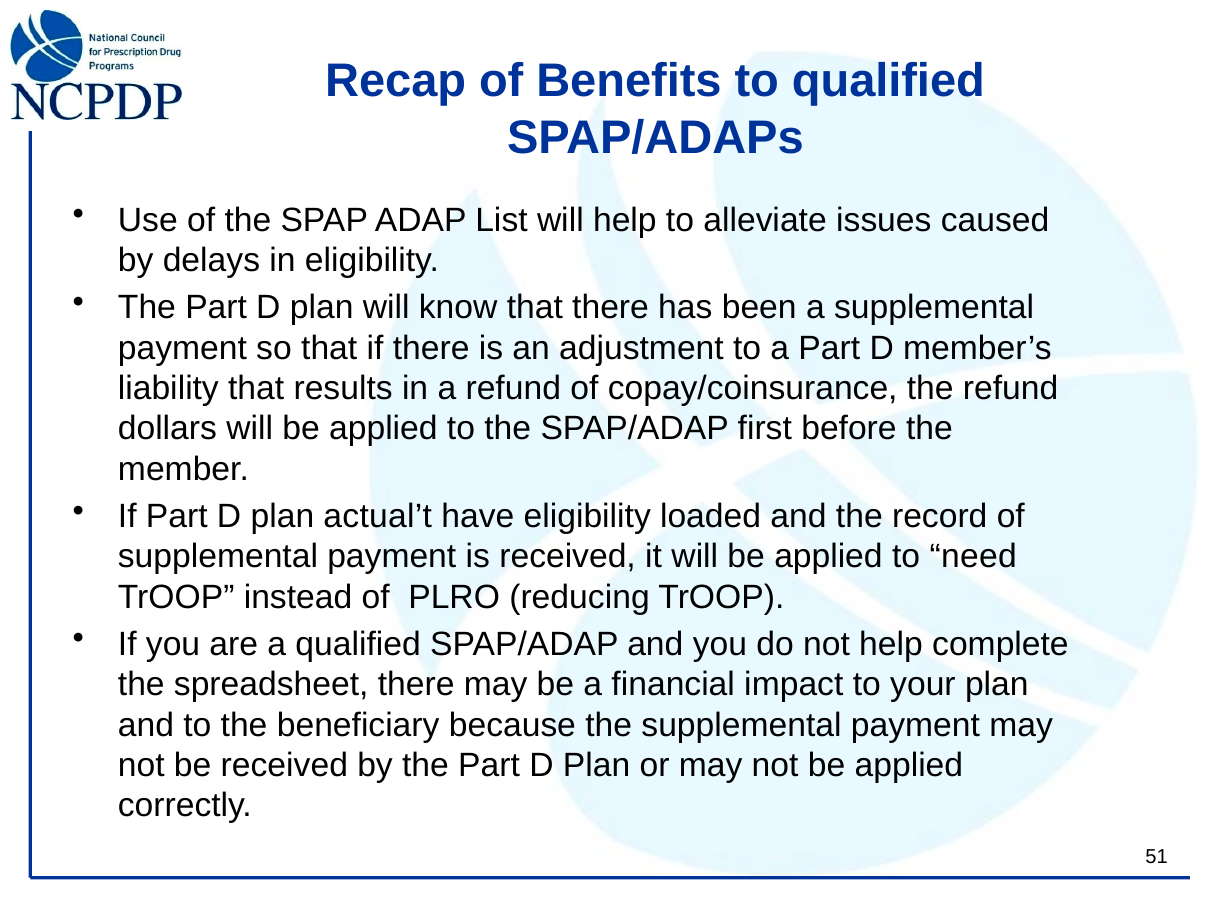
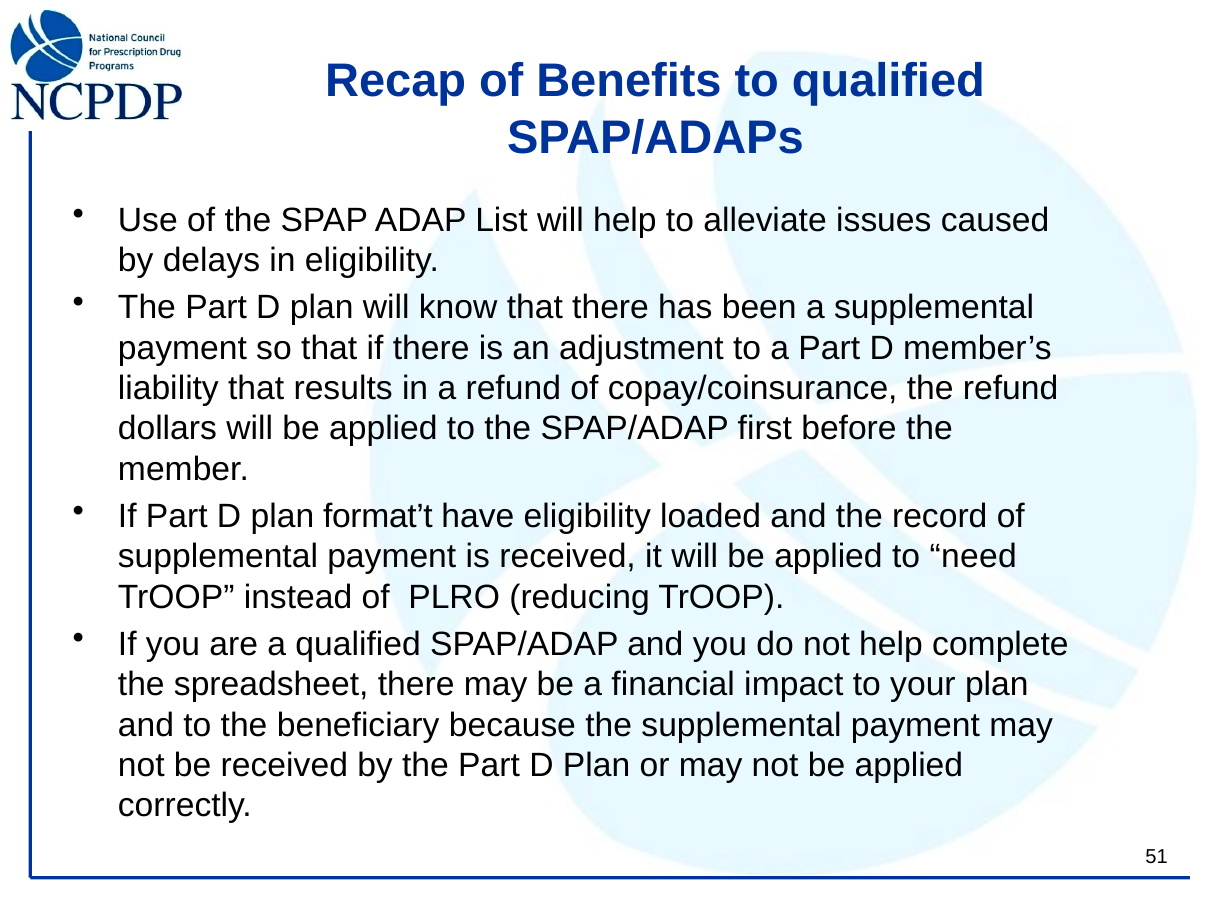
actual’t: actual’t -> format’t (378, 516)
